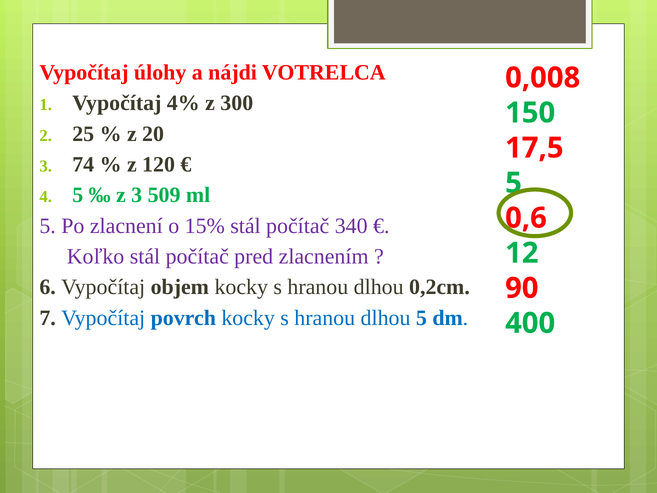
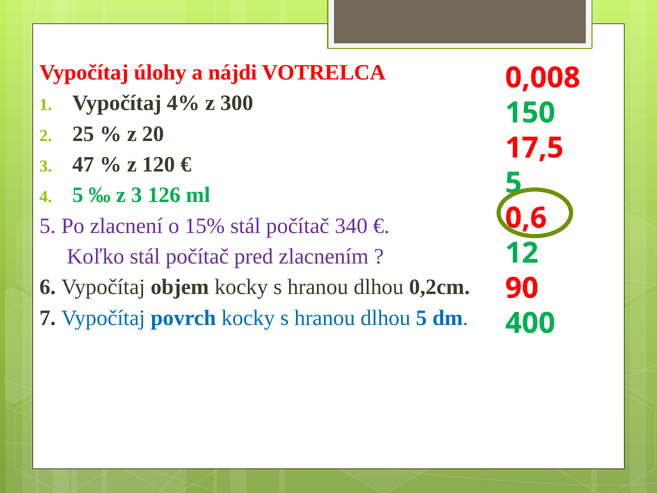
74: 74 -> 47 (83, 164)
509: 509 -> 126 (164, 195)
